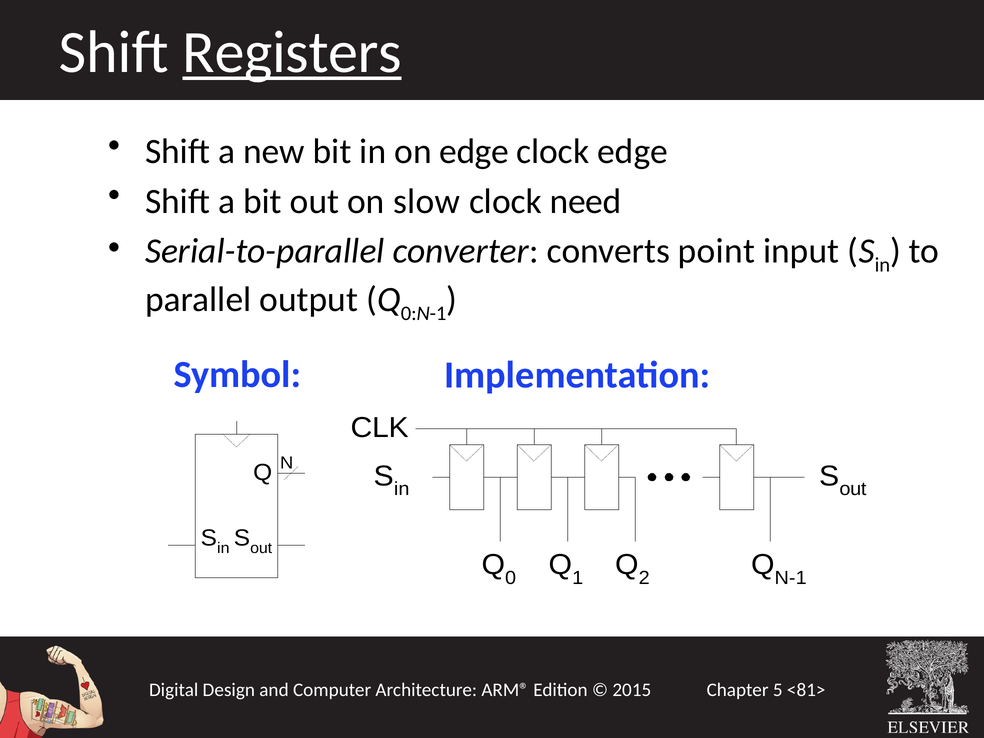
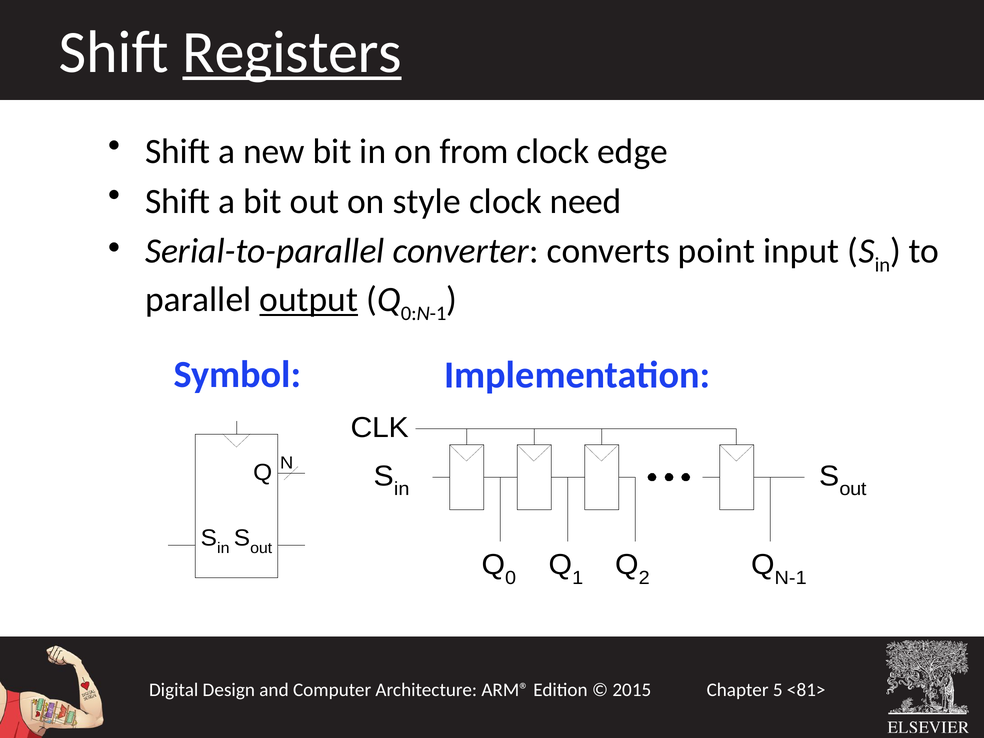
on edge: edge -> from (474, 152)
slow: slow -> style (427, 201)
output underline: none -> present (309, 300)
